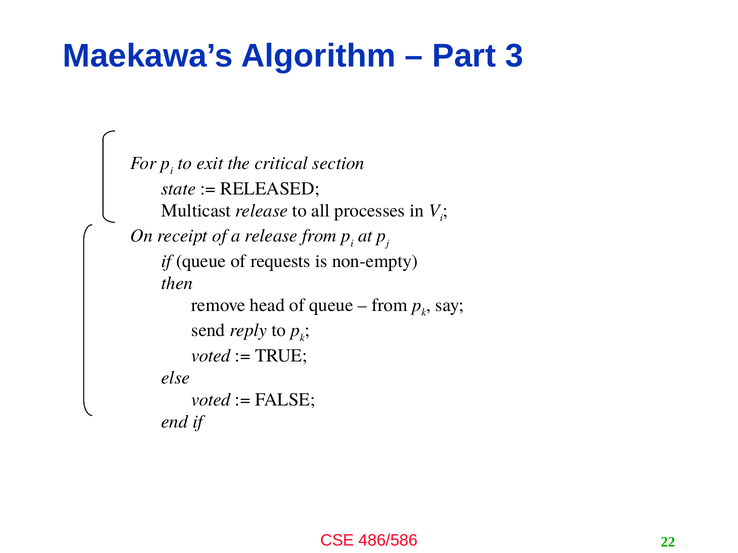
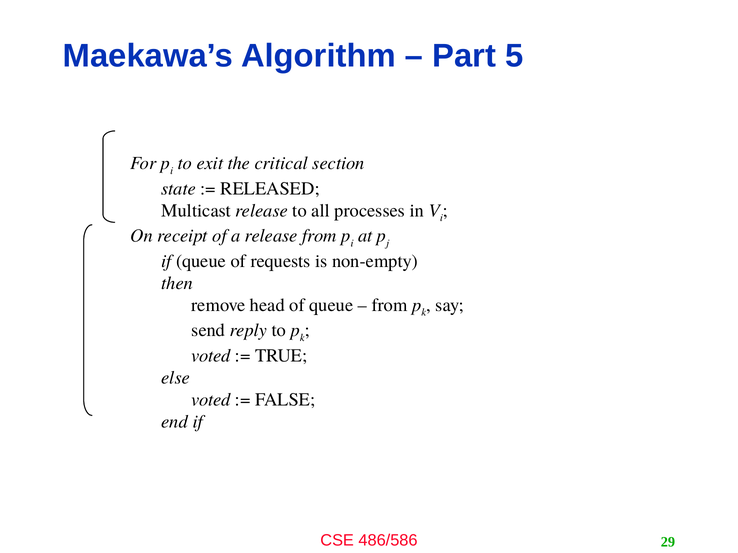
3: 3 -> 5 (514, 56)
22: 22 -> 29 (668, 543)
